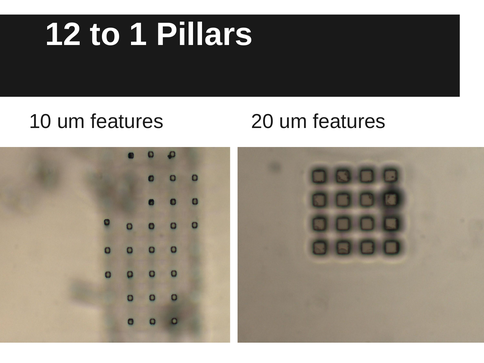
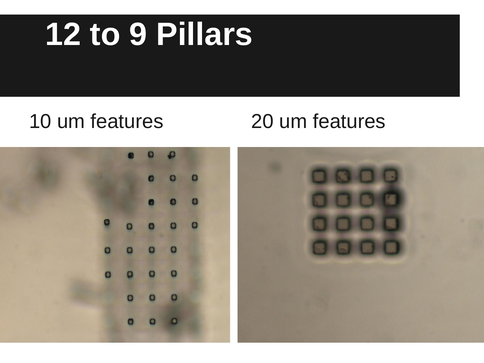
1: 1 -> 9 (138, 34)
